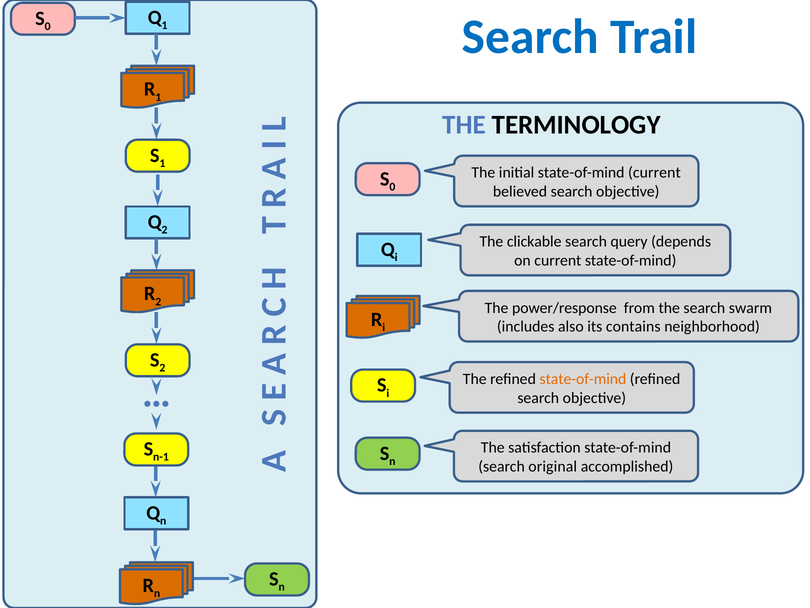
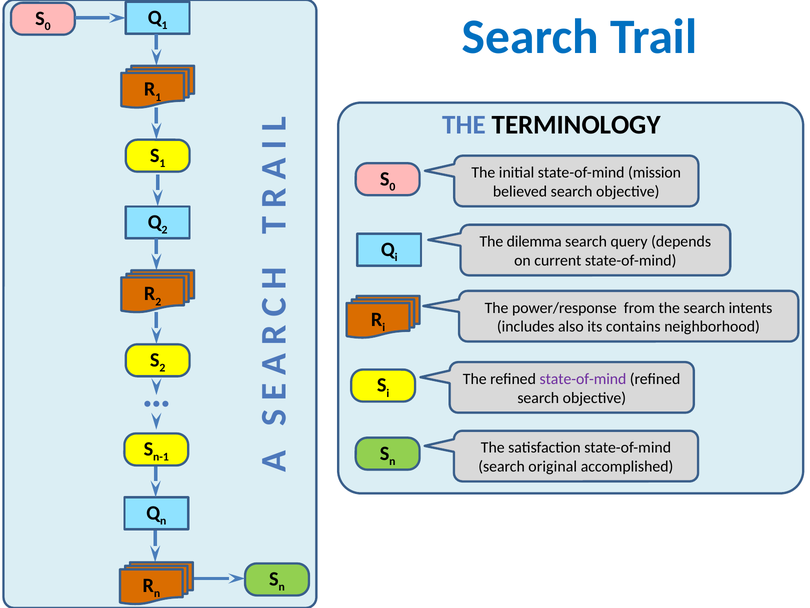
state-of-mind current: current -> mission (655, 172)
clickable: clickable -> dilemma (534, 241)
swarm: swarm -> intents (751, 308)
state-of-mind colour: orange -> purple (583, 379)
